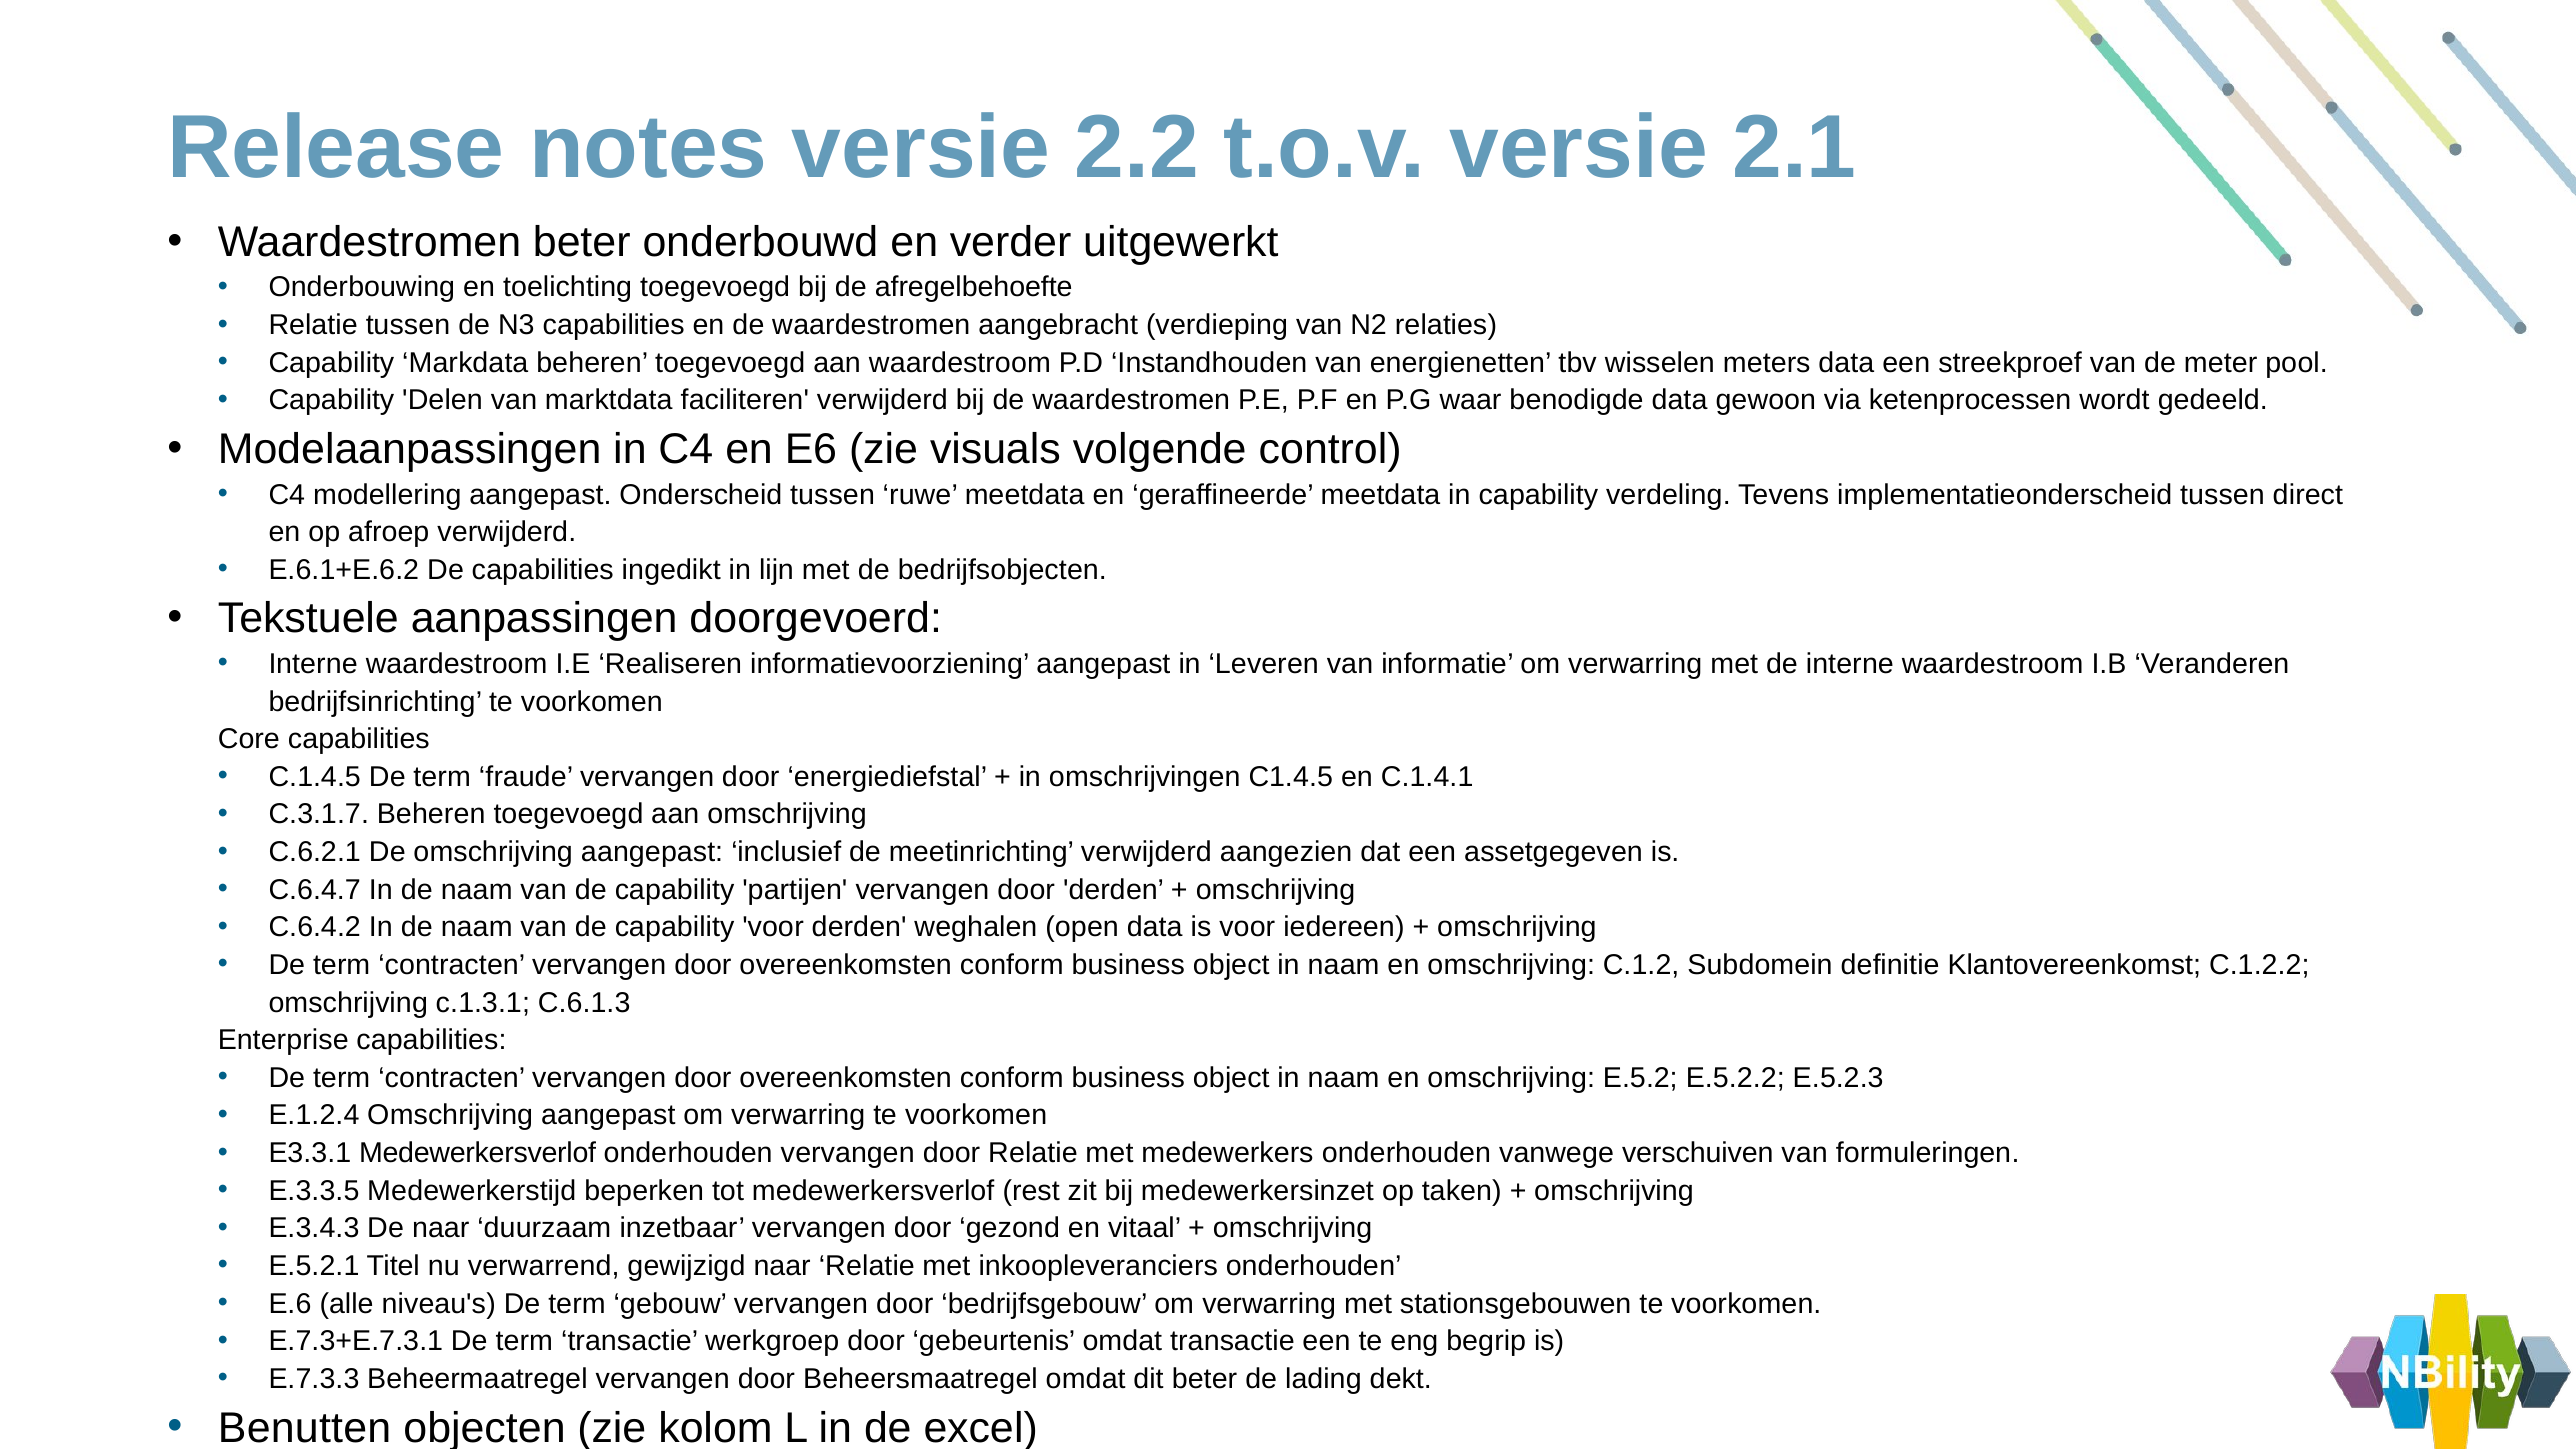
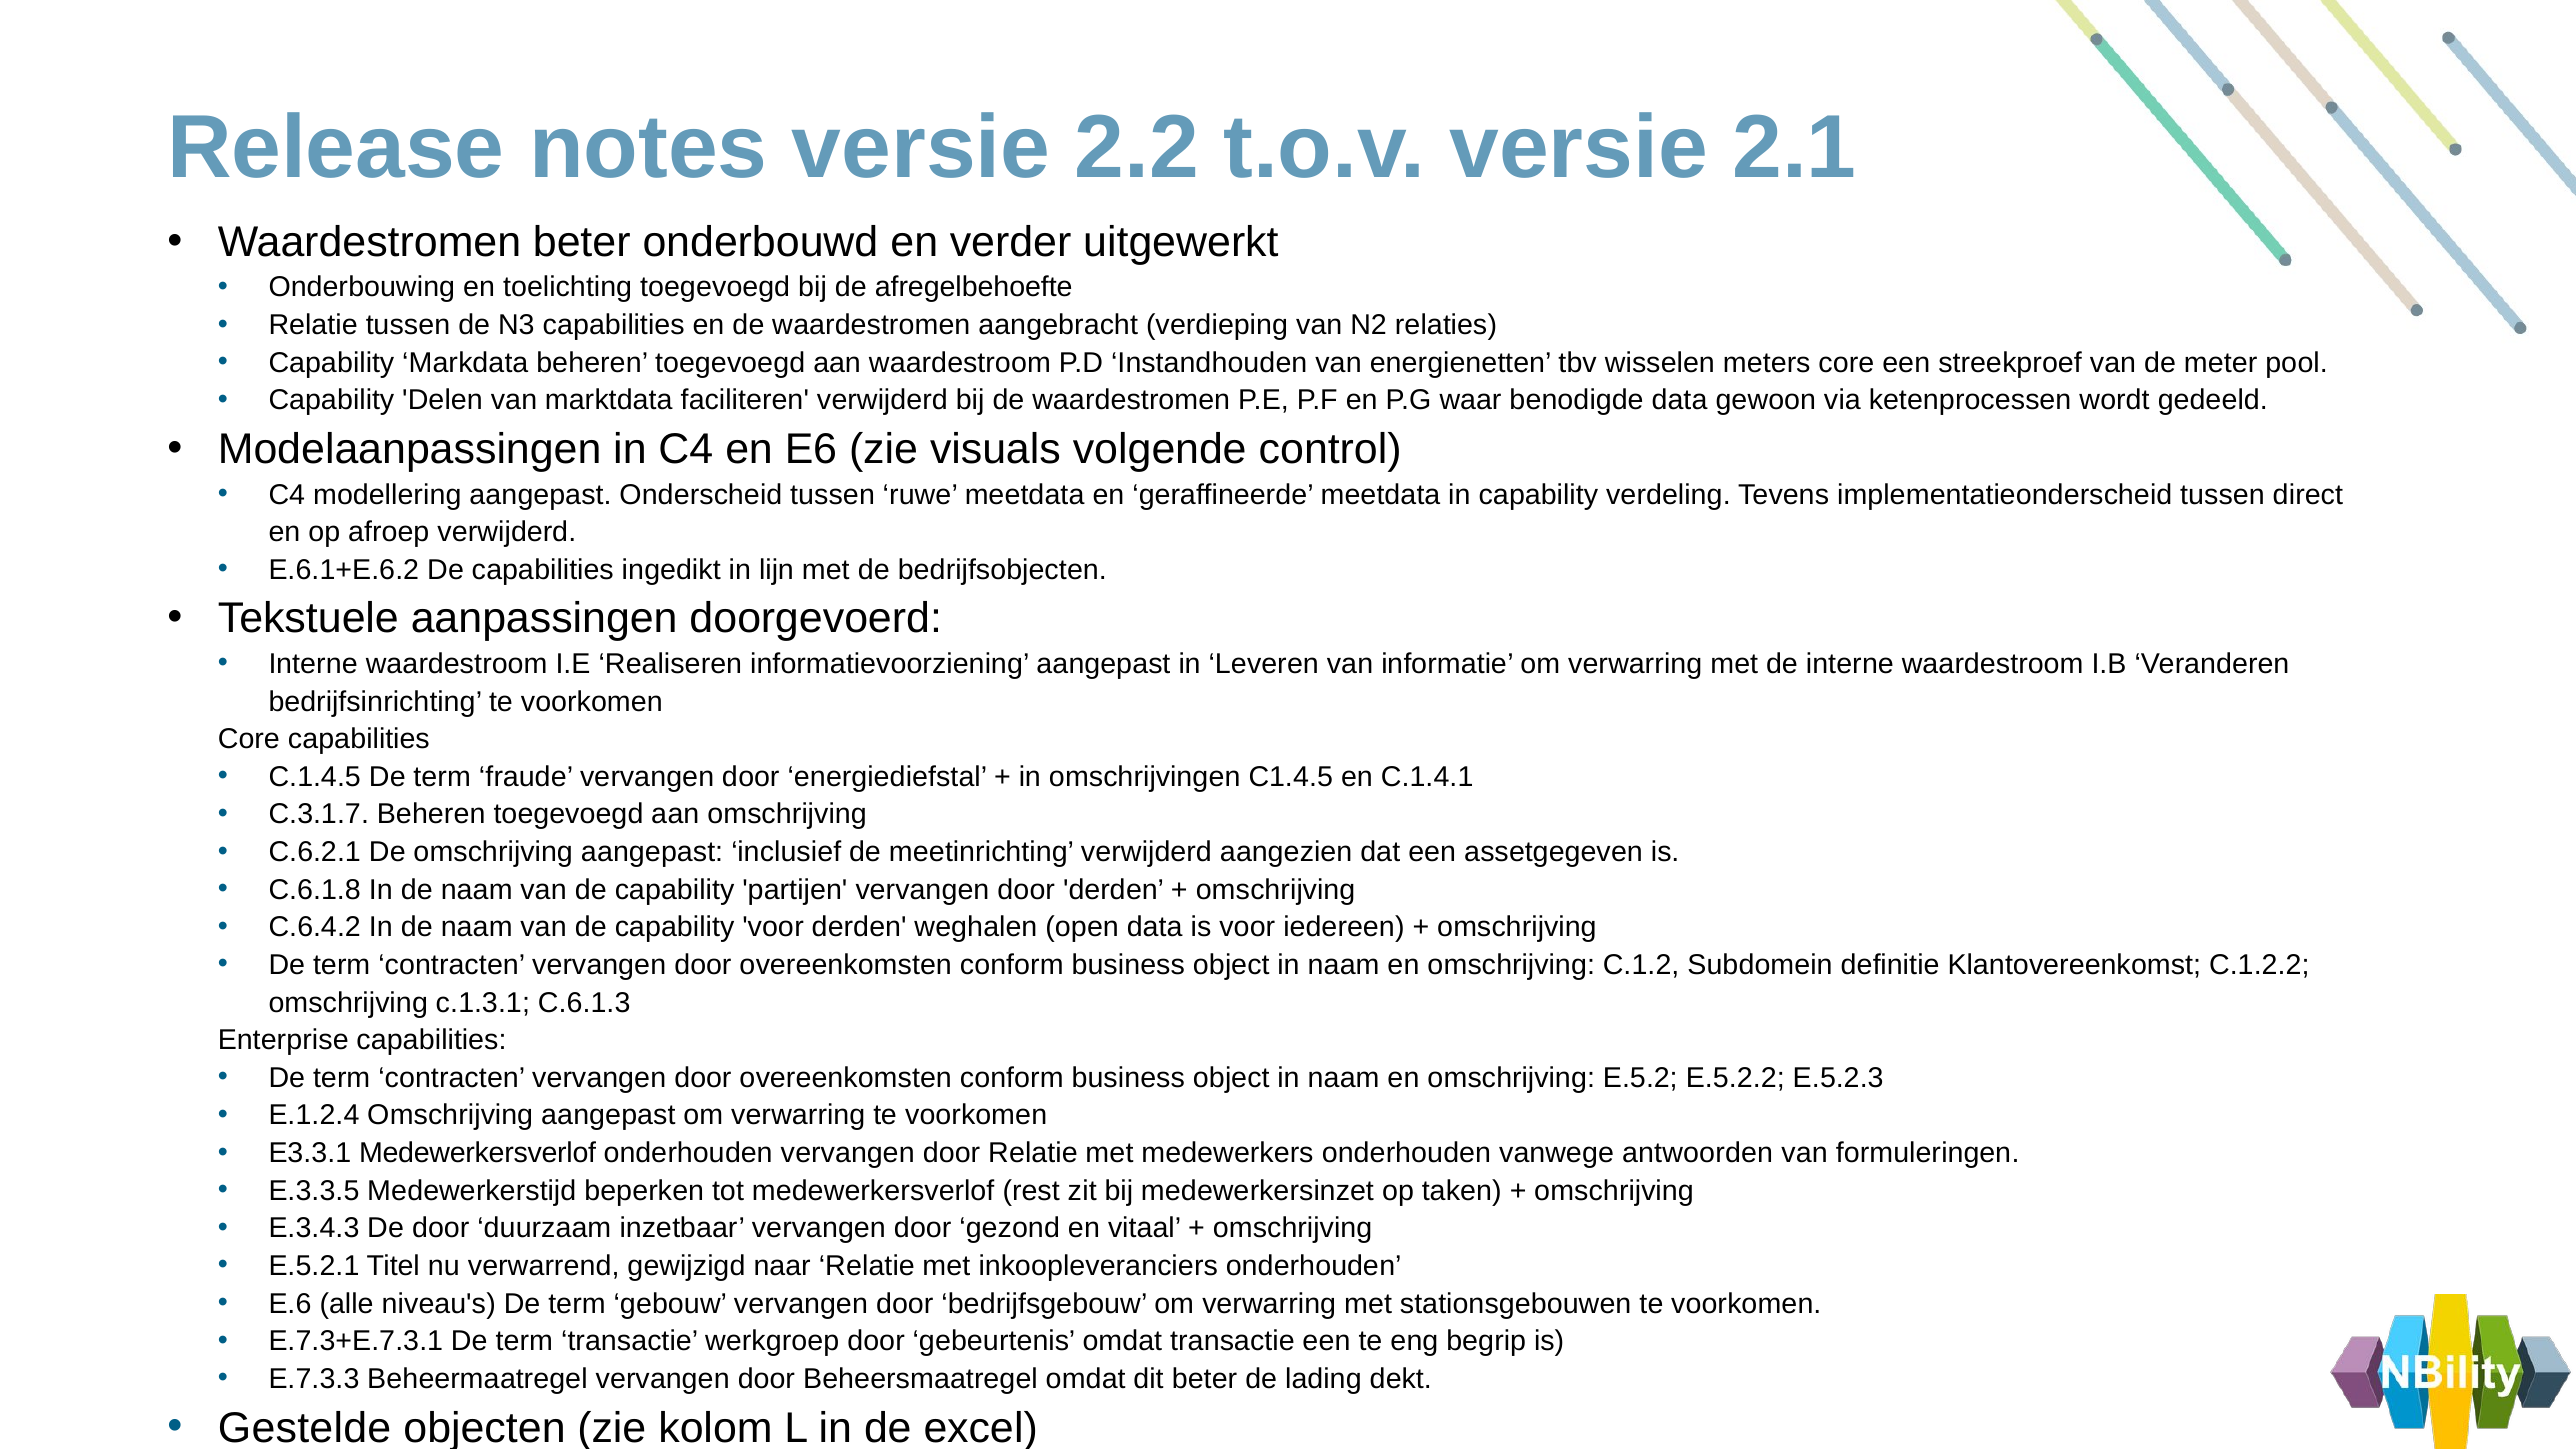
meters data: data -> core (1846, 363)
C.6.4.7: C.6.4.7 -> C.6.1.8 (315, 890)
verschuiven: verschuiven -> antwoorden (1698, 1153)
De naar: naar -> door (441, 1228)
Benutten: Benutten -> Gestelde (305, 1428)
